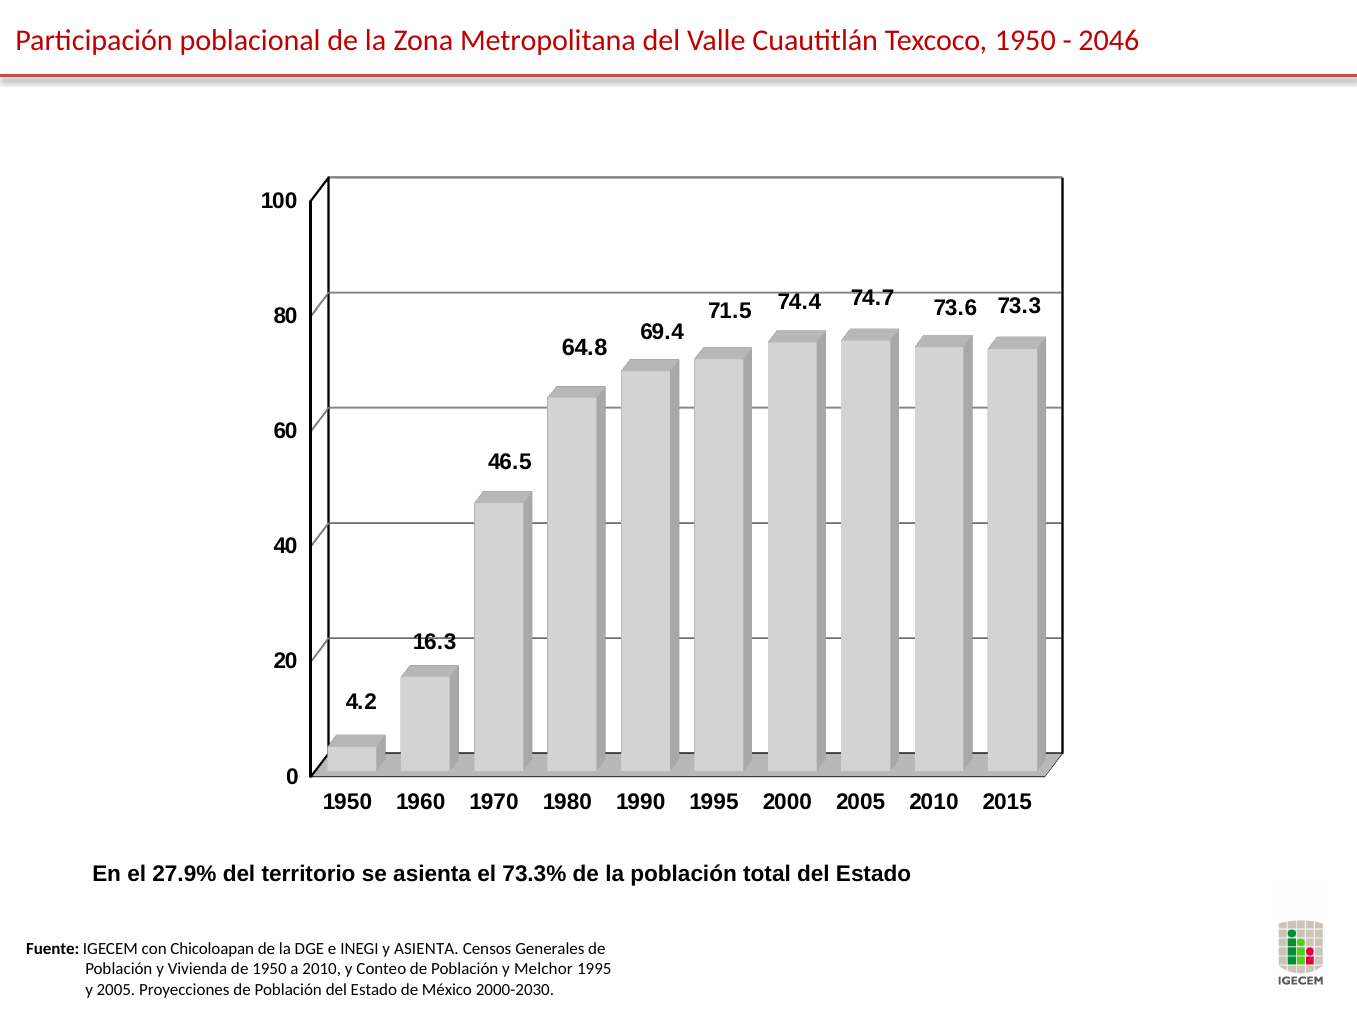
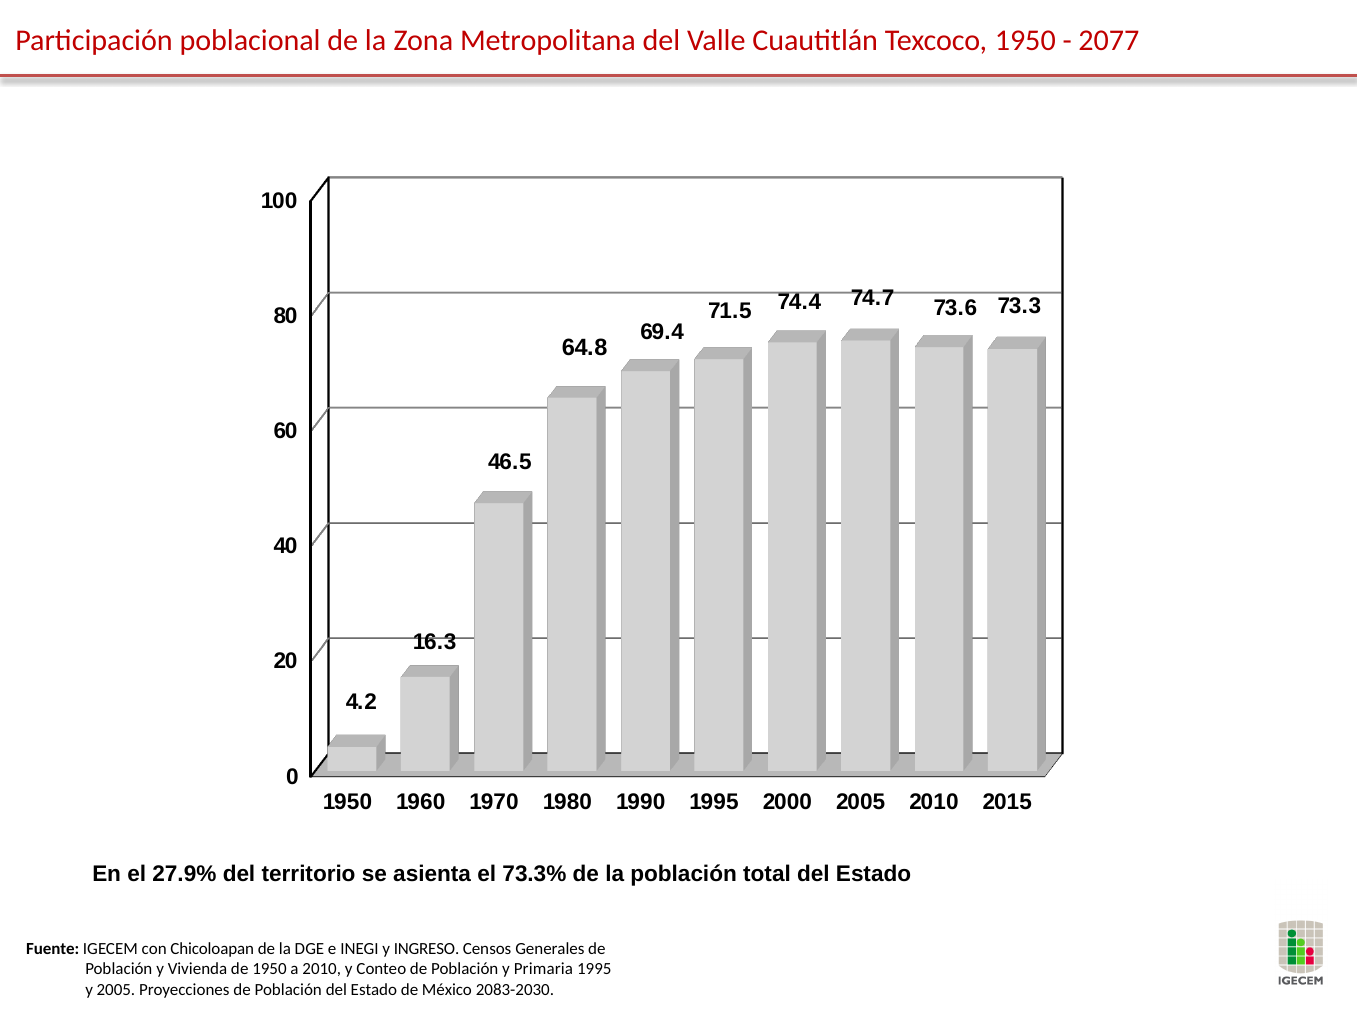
2046: 2046 -> 2077 (1109, 41)
y ASIENTA: ASIENTA -> INGRESO (427, 950)
Melchor: Melchor -> Primaria (543, 970)
2000-2030: 2000-2030 -> 2083-2030 (515, 990)
